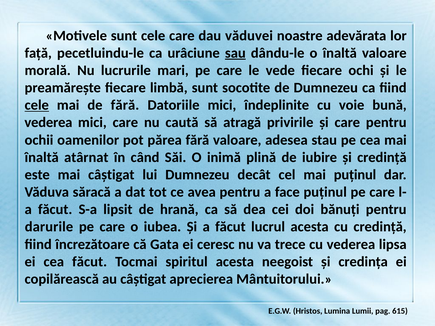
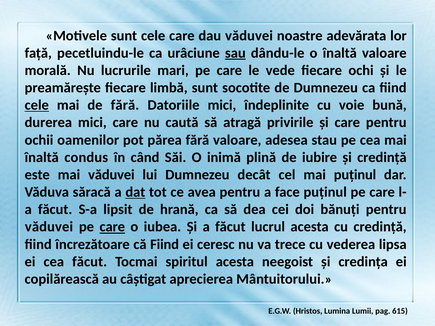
vederea: vederea -> durerea (48, 123)
atârnat: atârnat -> condus (86, 157)
mai câștigat: câștigat -> văduvei (111, 175)
dat underline: none -> present (135, 192)
darurile: darurile -> văduvei (49, 227)
care underline: none -> present (112, 227)
că Gata: Gata -> Fiind (165, 244)
